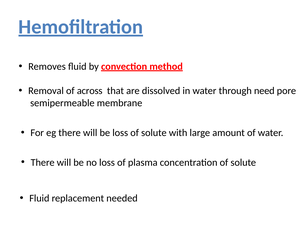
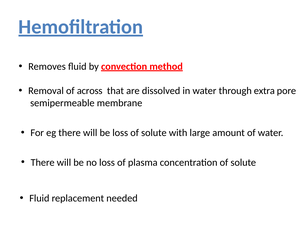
need: need -> extra (264, 91)
